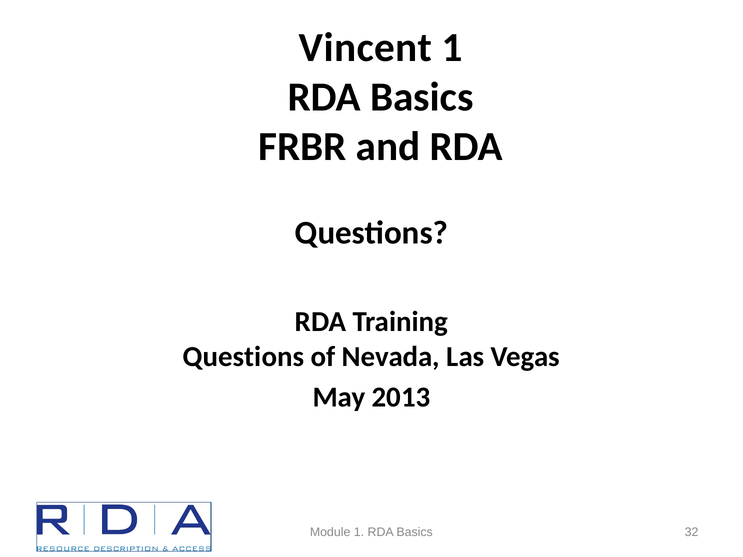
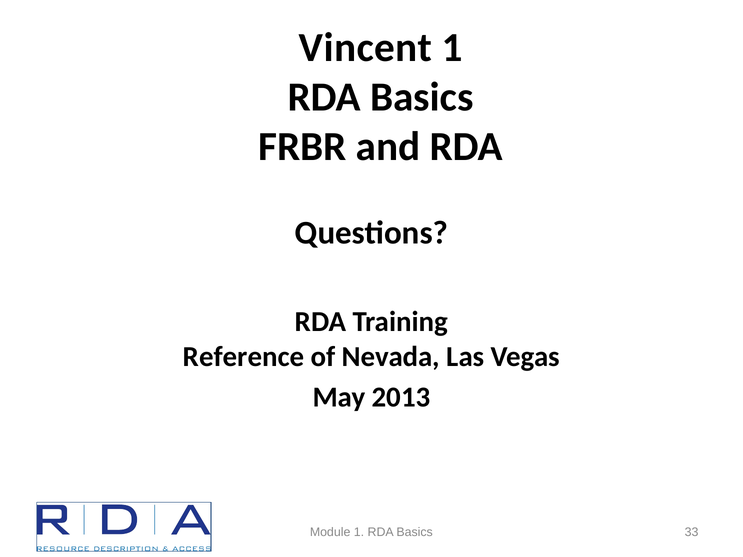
Questions: Questions -> Reference (244, 357)
32: 32 -> 33 (692, 532)
